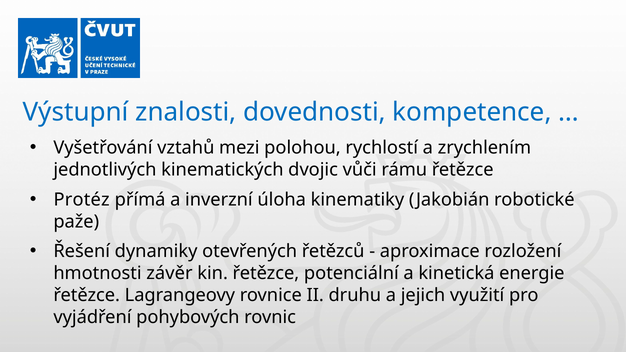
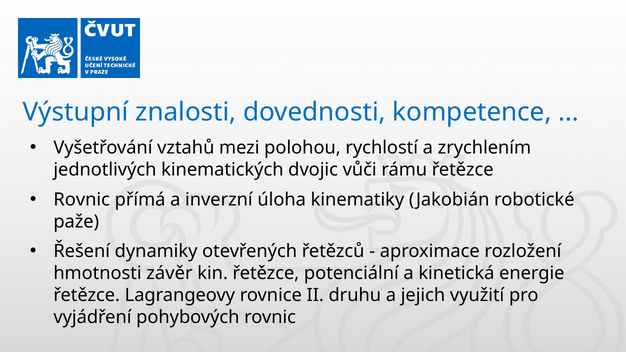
Protéz: Protéz -> Rovnic (82, 200)
